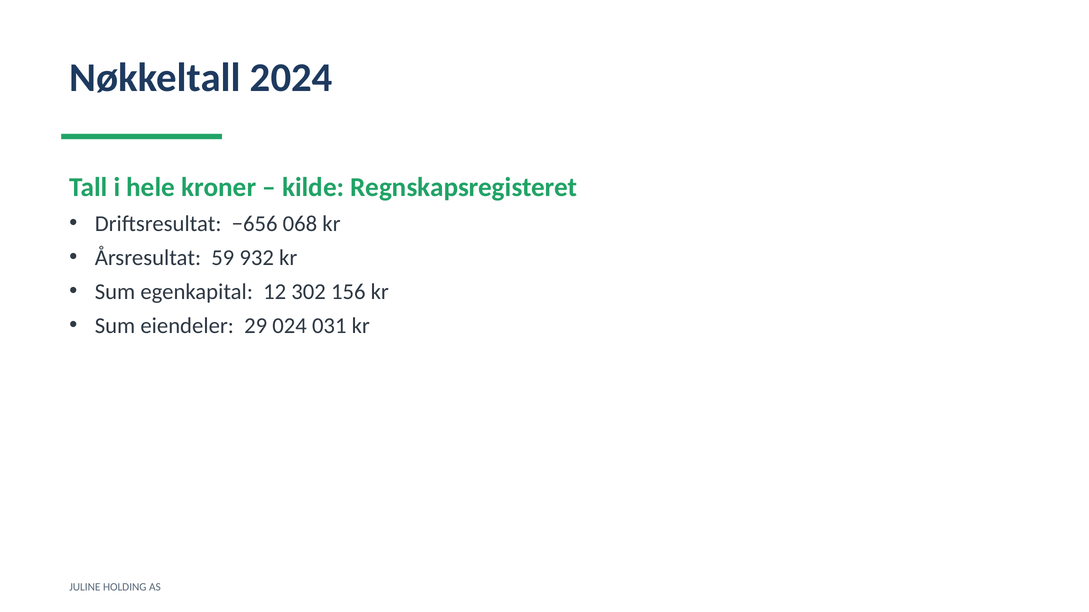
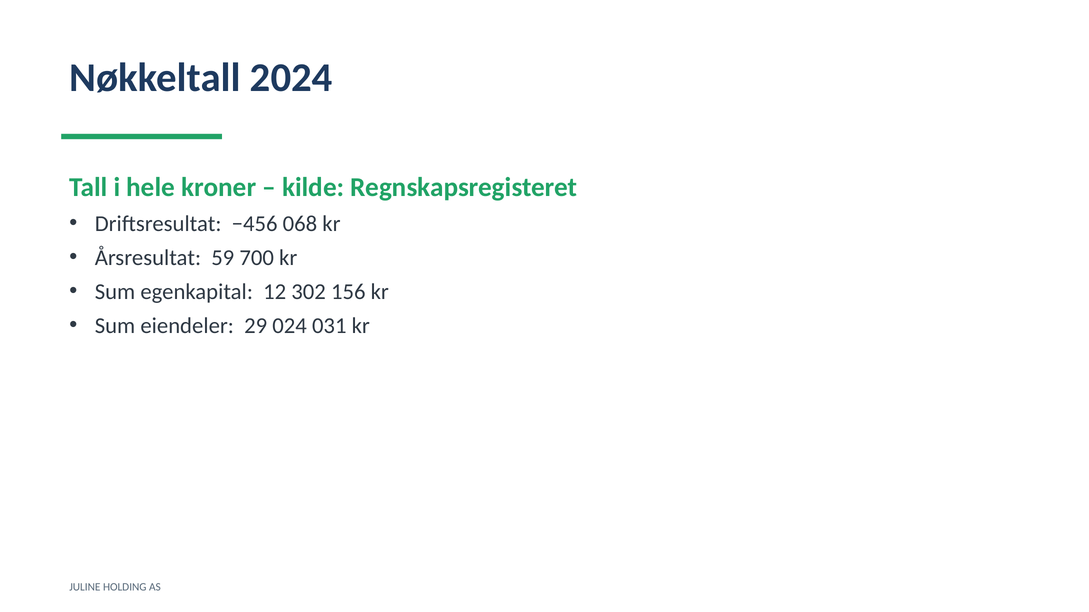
−656: −656 -> −456 (255, 224)
932: 932 -> 700 (257, 258)
